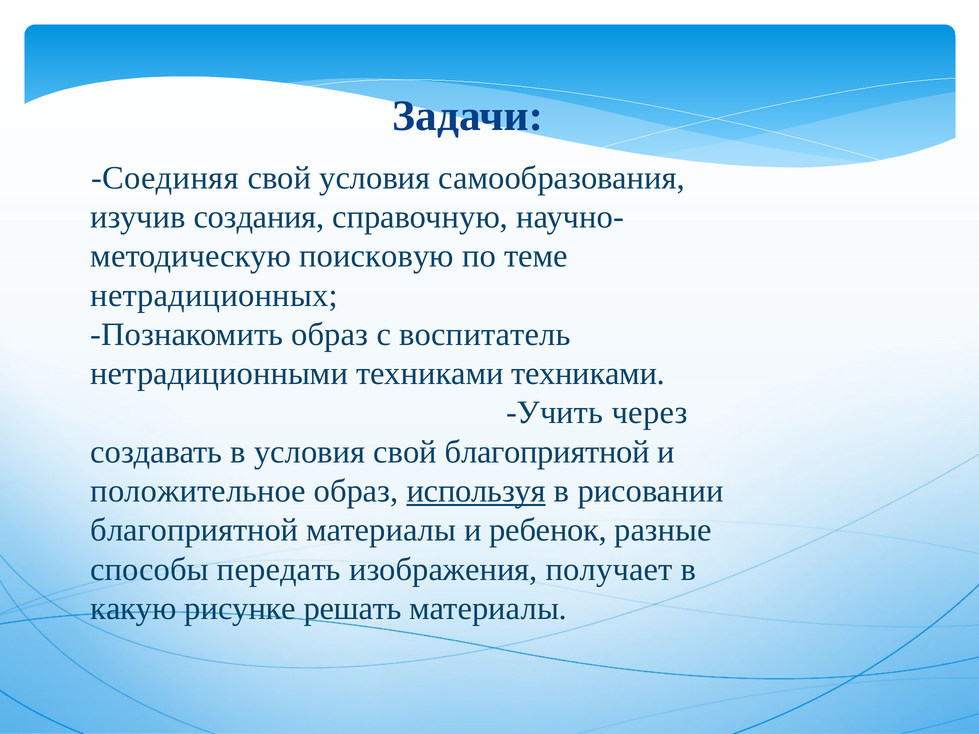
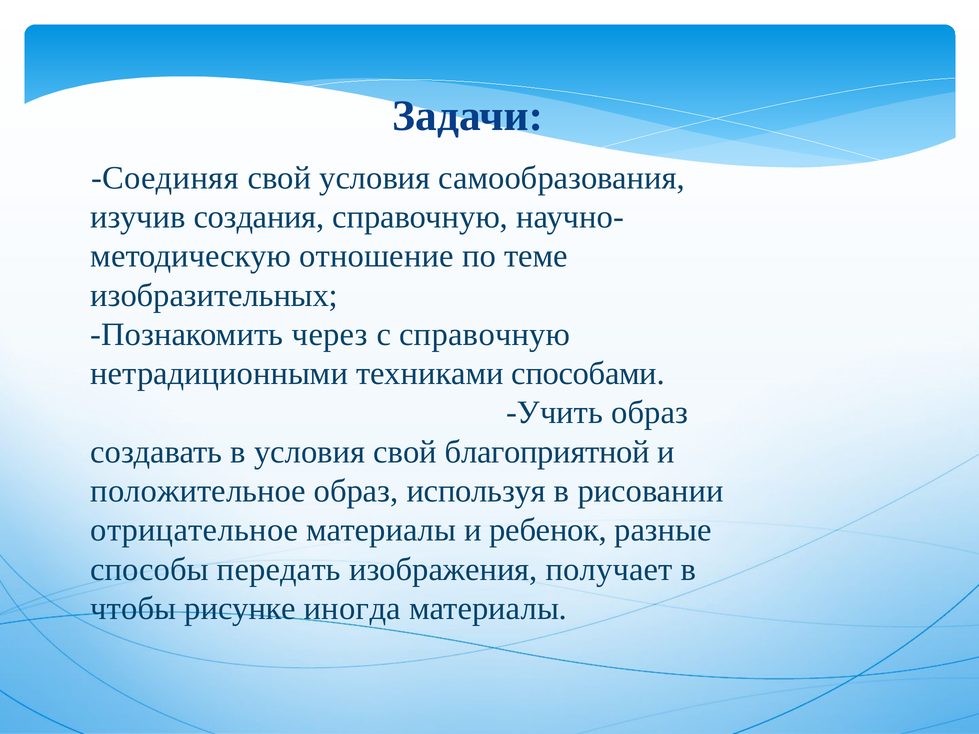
поисковую: поисковую -> отношение (376, 256)
нетрадиционных: нетрадиционных -> изобразительных (214, 295)
Познакомить образ: образ -> через (330, 335)
с воспитатель: воспитатель -> справочную (485, 335)
техниками техниками: техниками -> способами (588, 374)
Учить через: через -> образ (650, 413)
используя underline: present -> none (476, 491)
благоприятной: благоприятной -> отрицательное (194, 530)
какую: какую -> чтобы (133, 609)
решать: решать -> иногда (352, 609)
